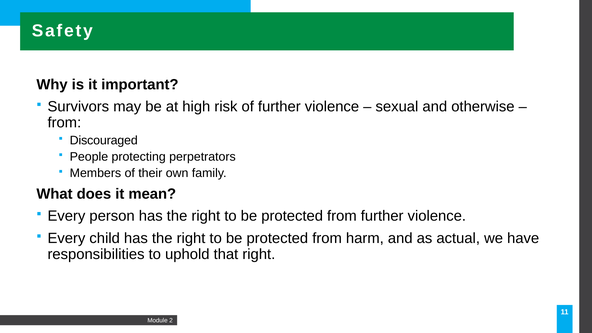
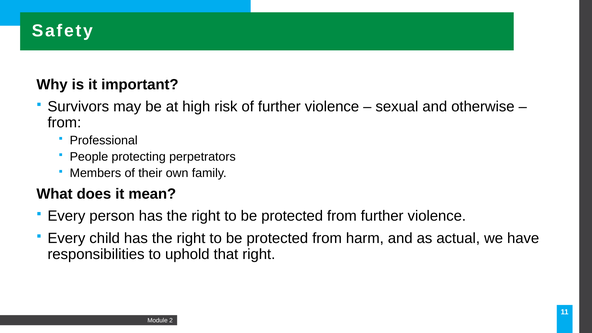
Discouraged: Discouraged -> Professional (104, 140)
